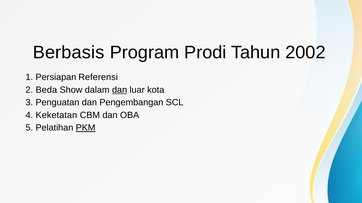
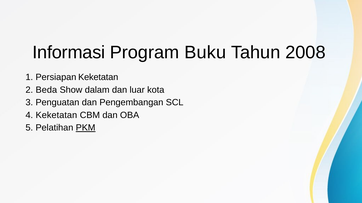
Berbasis: Berbasis -> Informasi (69, 53)
Prodi: Prodi -> Buku (205, 53)
2002: 2002 -> 2008 (305, 53)
Persiapan Referensi: Referensi -> Keketatan (98, 77)
dan underline: present -> none (120, 90)
